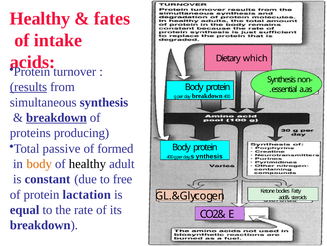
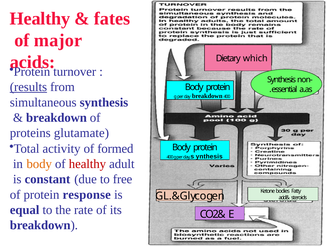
intake: intake -> major (58, 40)
breakdown underline: present -> none (56, 117)
producing: producing -> glutamate (81, 133)
passive: passive -> activity (62, 148)
healthy colour: black -> red (87, 163)
lactation: lactation -> response (87, 194)
